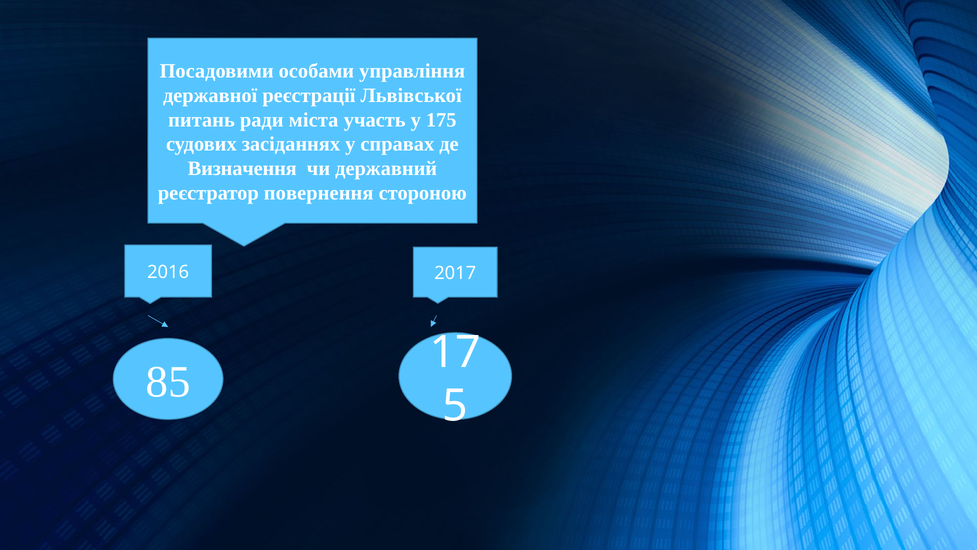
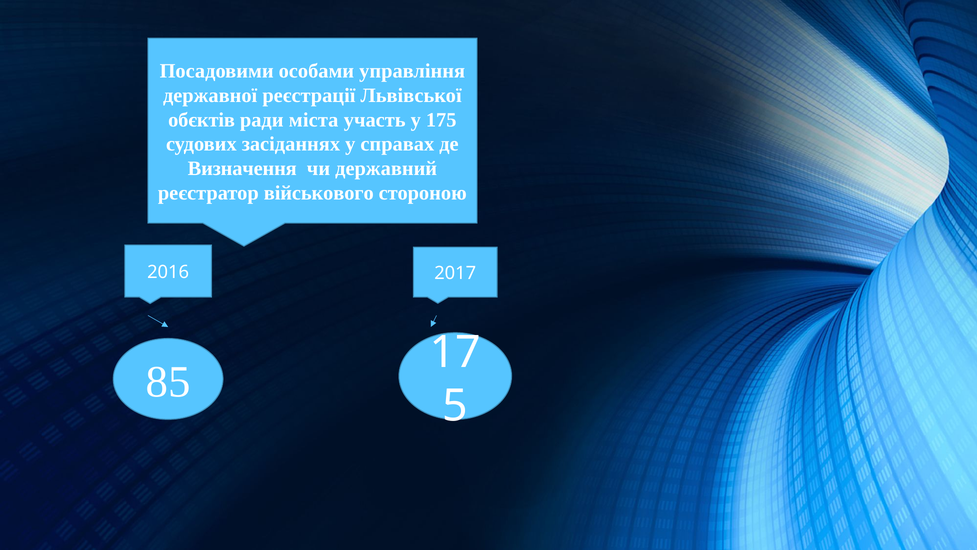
питань: питань -> обєктів (202, 120)
повернення: повернення -> військового (319, 193)
